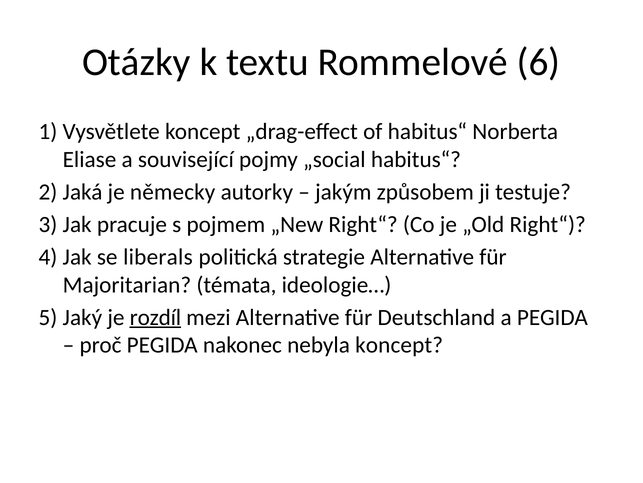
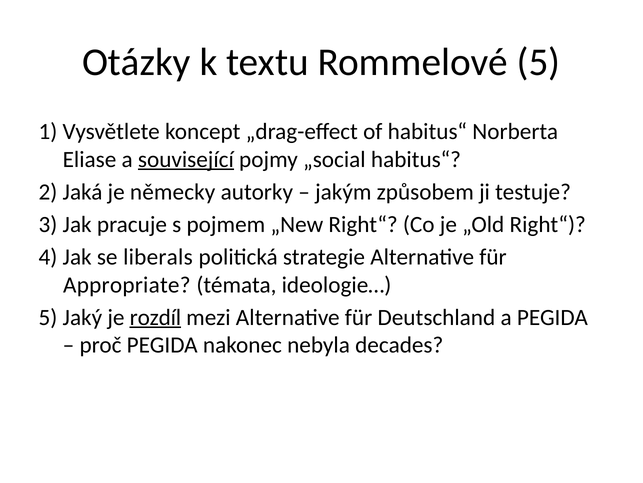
Rommelové 6: 6 -> 5 (539, 62)
související underline: none -> present (186, 159)
Majoritarian: Majoritarian -> Appropriate (127, 284)
nebyla koncept: koncept -> decades (399, 345)
